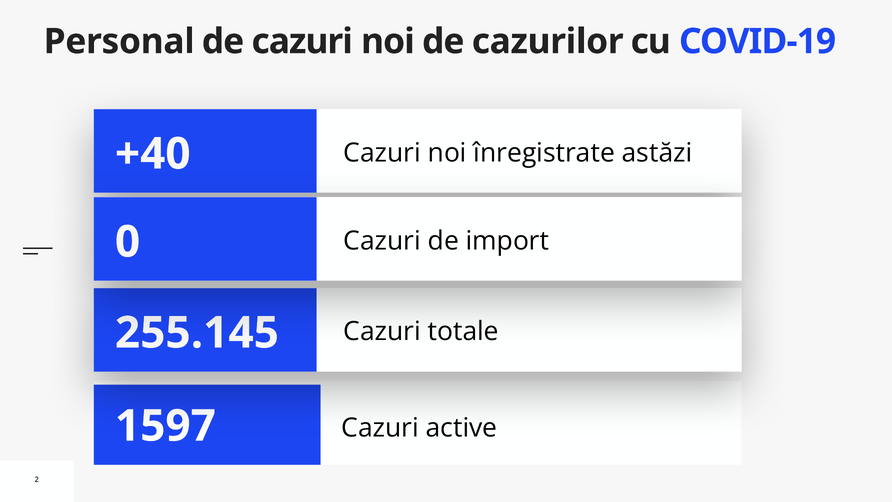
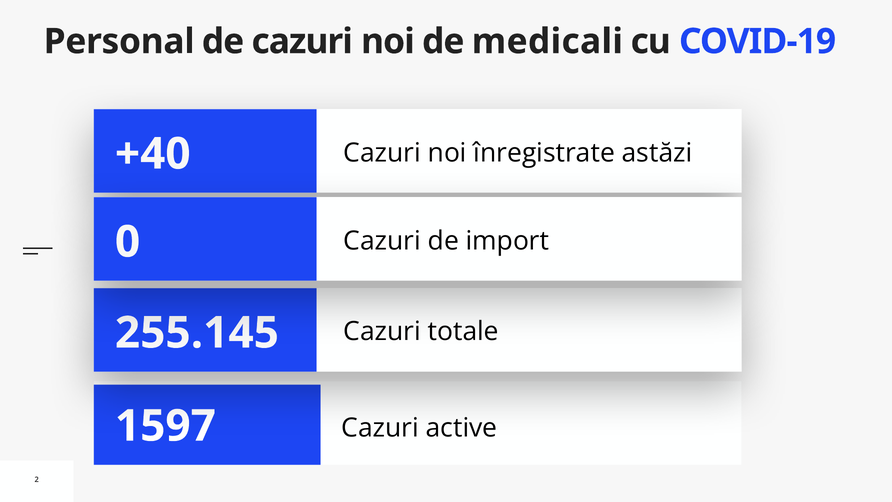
cazurilor: cazurilor -> medicali (547, 41)
